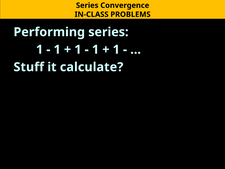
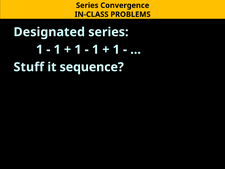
Performing: Performing -> Designated (49, 32)
calculate: calculate -> sequence (92, 67)
